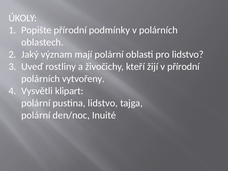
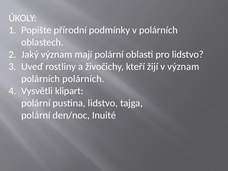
v přírodní: přírodní -> význam (183, 67)
polárních vytvořeny: vytvořeny -> polárních (83, 79)
